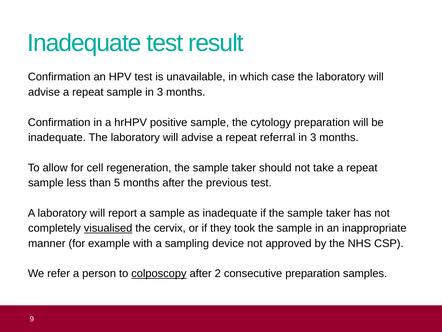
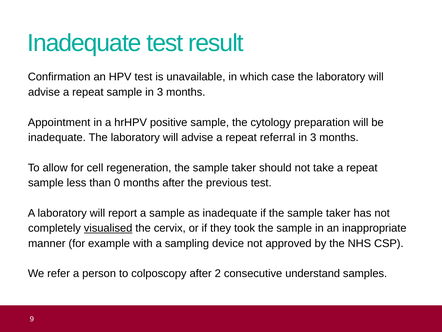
Confirmation: Confirmation -> Appointment (59, 122)
5: 5 -> 0 (117, 183)
colposcopy underline: present -> none (159, 273)
consecutive preparation: preparation -> understand (313, 273)
